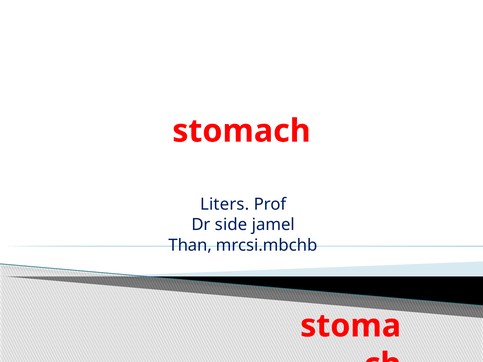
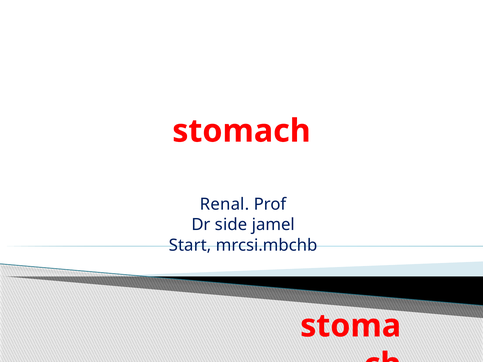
Liters: Liters -> Renal (225, 204)
Than: Than -> Start (190, 245)
